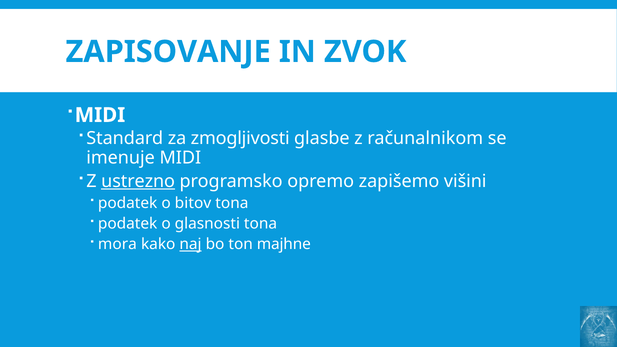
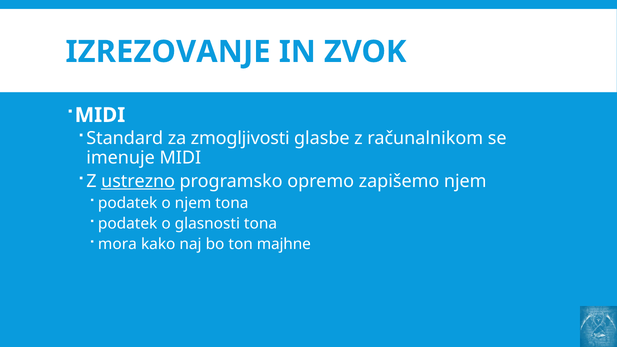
ZAPISOVANJE: ZAPISOVANJE -> IZREZOVANJE (168, 52)
zapišemo višini: višini -> njem (465, 181)
o bitov: bitov -> njem (193, 203)
naj underline: present -> none (191, 244)
